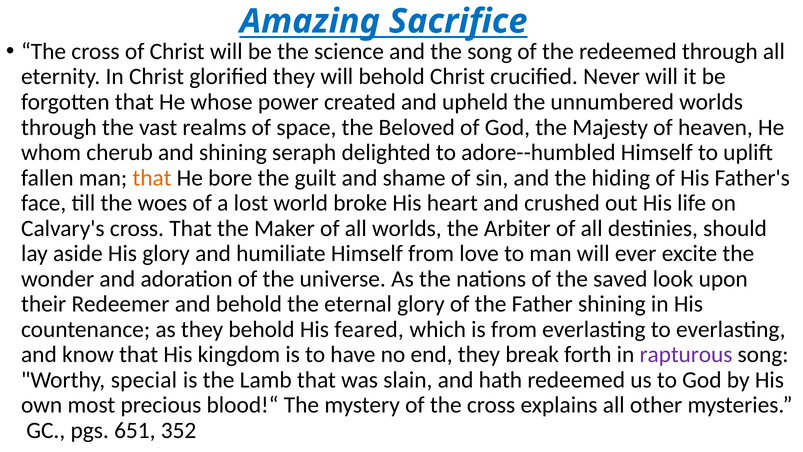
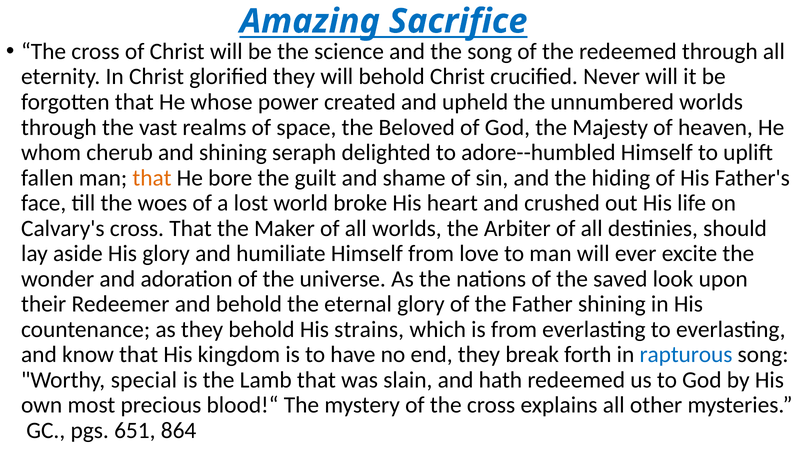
feared: feared -> strains (369, 329)
rapturous colour: purple -> blue (686, 354)
352: 352 -> 864 (179, 430)
